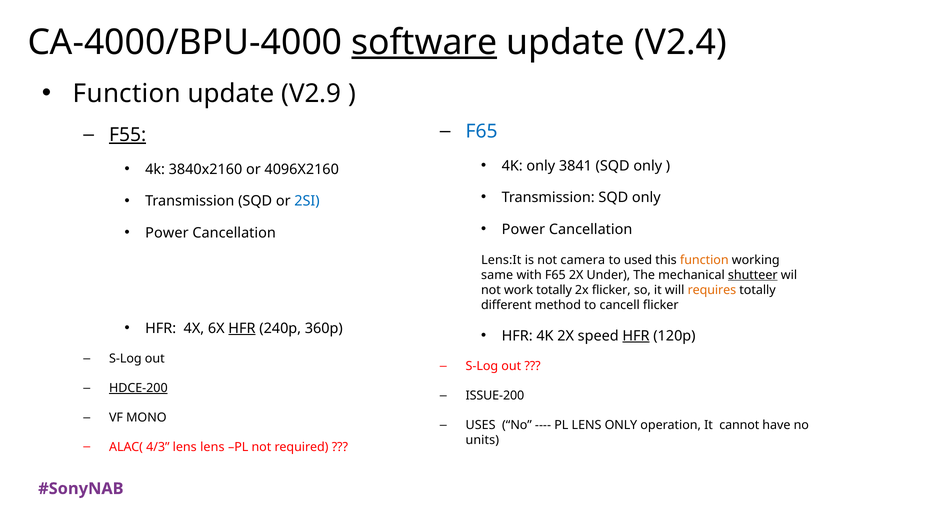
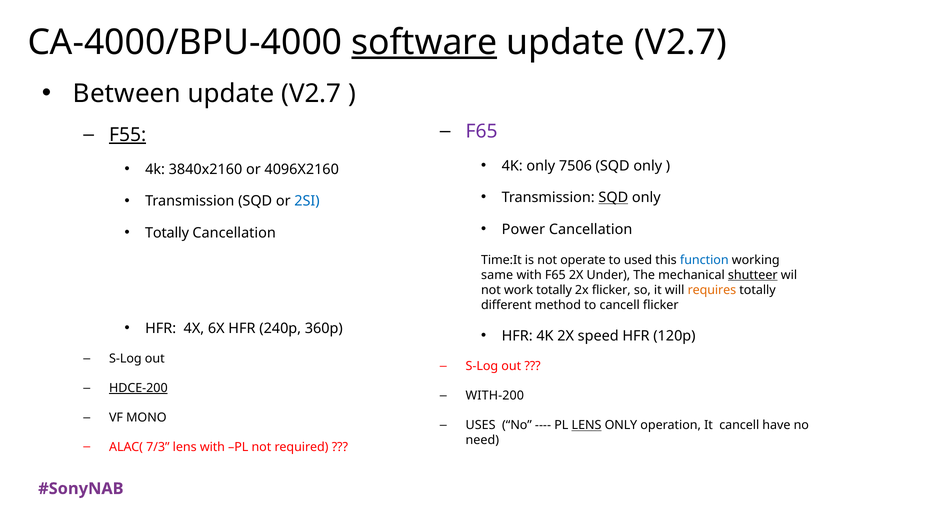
V2.4: V2.4 -> V2.7 (680, 42)
Function: Function -> Between (127, 94)
V2.9: V2.9 -> V2.7 (311, 94)
F65 colour: blue -> purple (482, 131)
3841: 3841 -> 7506 (575, 166)
SQD underline: none -> present (613, 198)
Power: Power -> Totally (167, 233)
Lens:It: Lens:It -> Time:It (501, 260)
camera: camera -> operate (583, 260)
function colour: orange -> blue (704, 260)
HFR underline: present -> none (242, 328)
HFR underline: present -> none (636, 336)
ISSUE-200: ISSUE-200 -> WITH-200 (495, 396)
LENS underline: none -> present (587, 425)
It cannot: cannot -> cancell (739, 425)
units: units -> need (482, 440)
4/3: 4/3 -> 7/3 (158, 447)
lens lens: lens -> with (212, 447)
